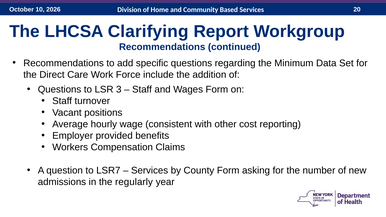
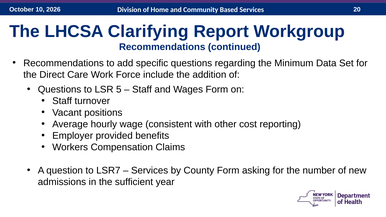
3: 3 -> 5 (119, 89)
regularly: regularly -> sufficient (134, 182)
